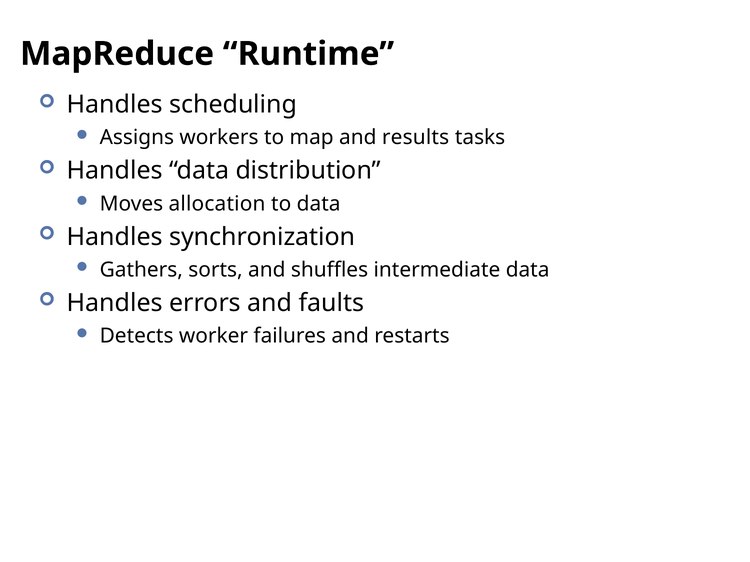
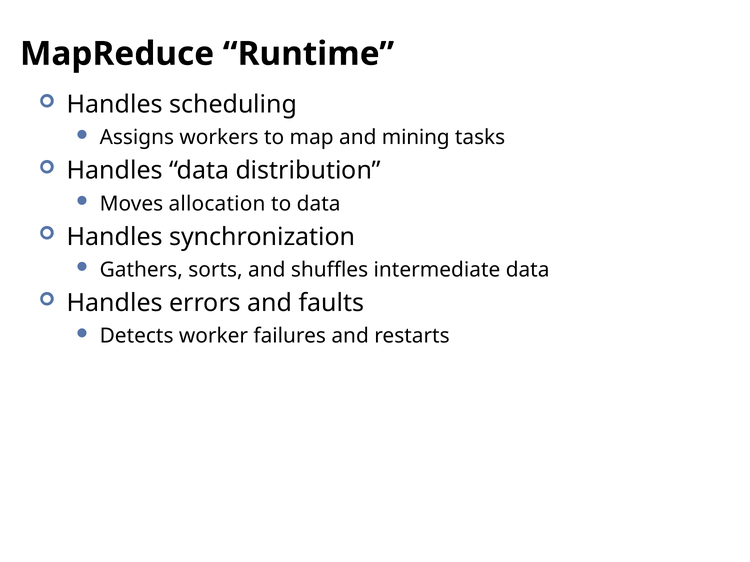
results: results -> mining (416, 138)
